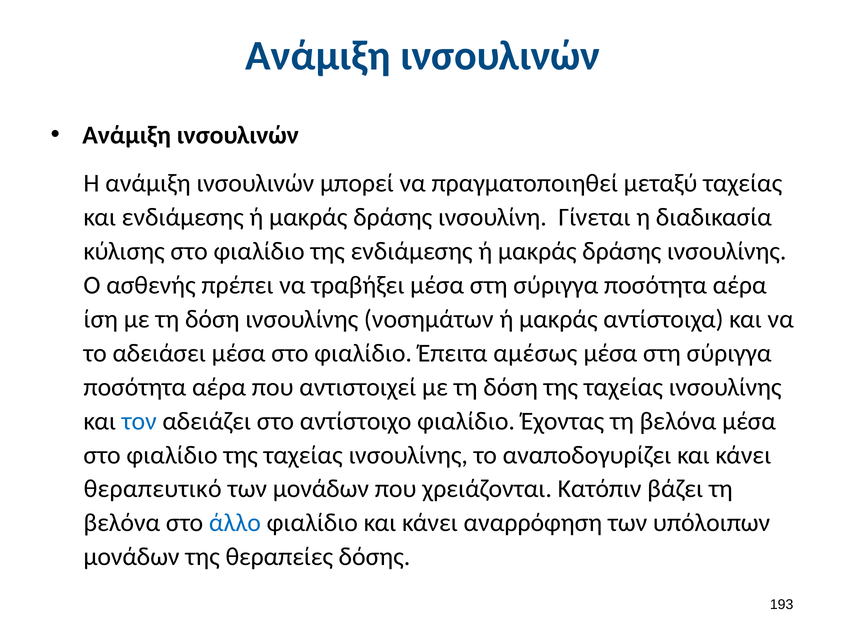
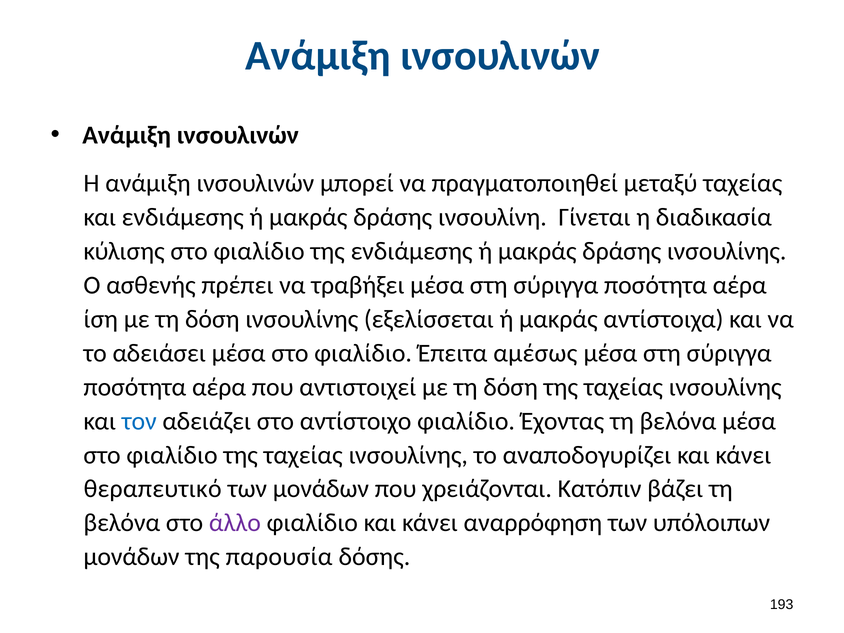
νοσημάτων: νοσημάτων -> εξελίσσεται (429, 319)
άλλο colour: blue -> purple (235, 523)
θεραπείες: θεραπείες -> παρουσία (279, 557)
